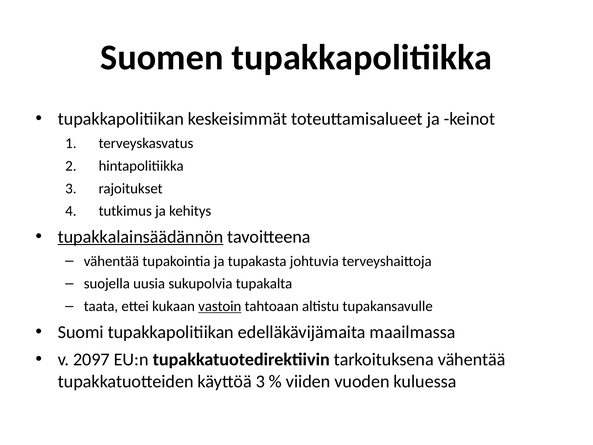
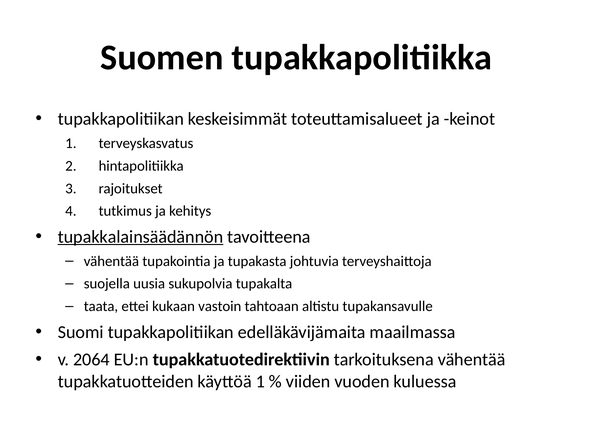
vastoin underline: present -> none (220, 306)
2097: 2097 -> 2064 (91, 359)
käyttöä 3: 3 -> 1 (260, 381)
